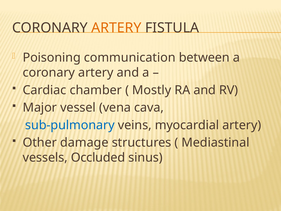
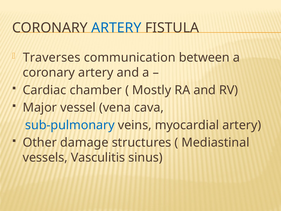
ARTERY colour: orange -> blue (116, 28)
Poisoning: Poisoning -> Traverses (52, 58)
Occluded: Occluded -> Vasculitis (98, 157)
